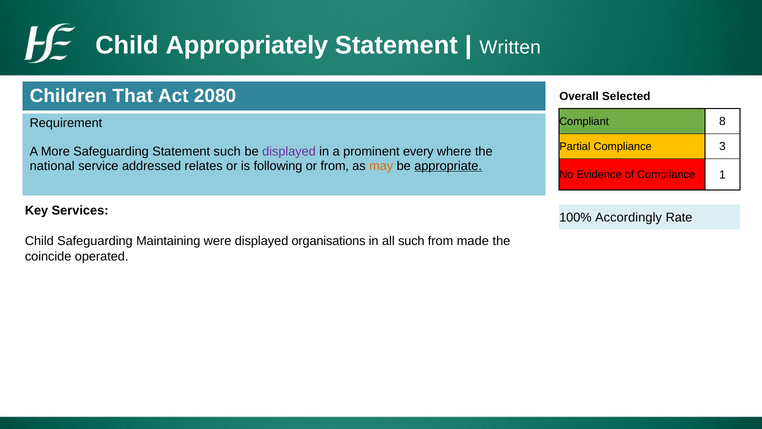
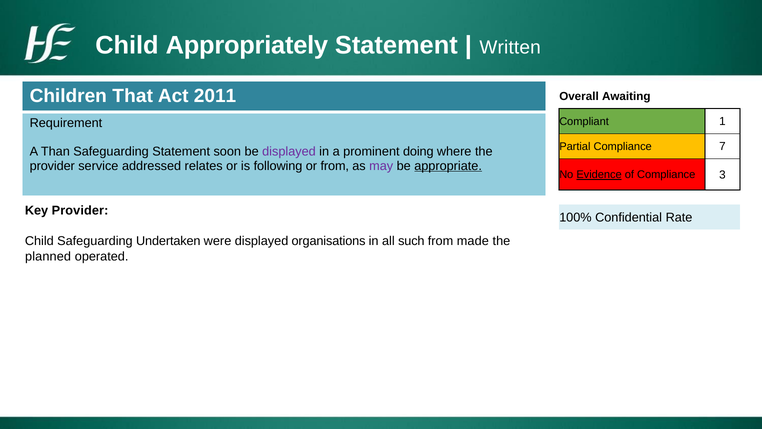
2080: 2080 -> 2011 (215, 96)
Selected: Selected -> Awaiting (626, 96)
8: 8 -> 1 (722, 121)
3: 3 -> 7 (722, 147)
More: More -> Than (55, 151)
Statement such: such -> soon (227, 151)
every: every -> doing (418, 151)
national: national -> provider (52, 166)
may colour: orange -> purple (381, 166)
Evidence underline: none -> present (599, 175)
1: 1 -> 3 (722, 175)
Key Services: Services -> Provider (80, 211)
Accordingly: Accordingly -> Confidential (629, 217)
Maintaining: Maintaining -> Undertaken (168, 241)
coincide: coincide -> planned (48, 256)
